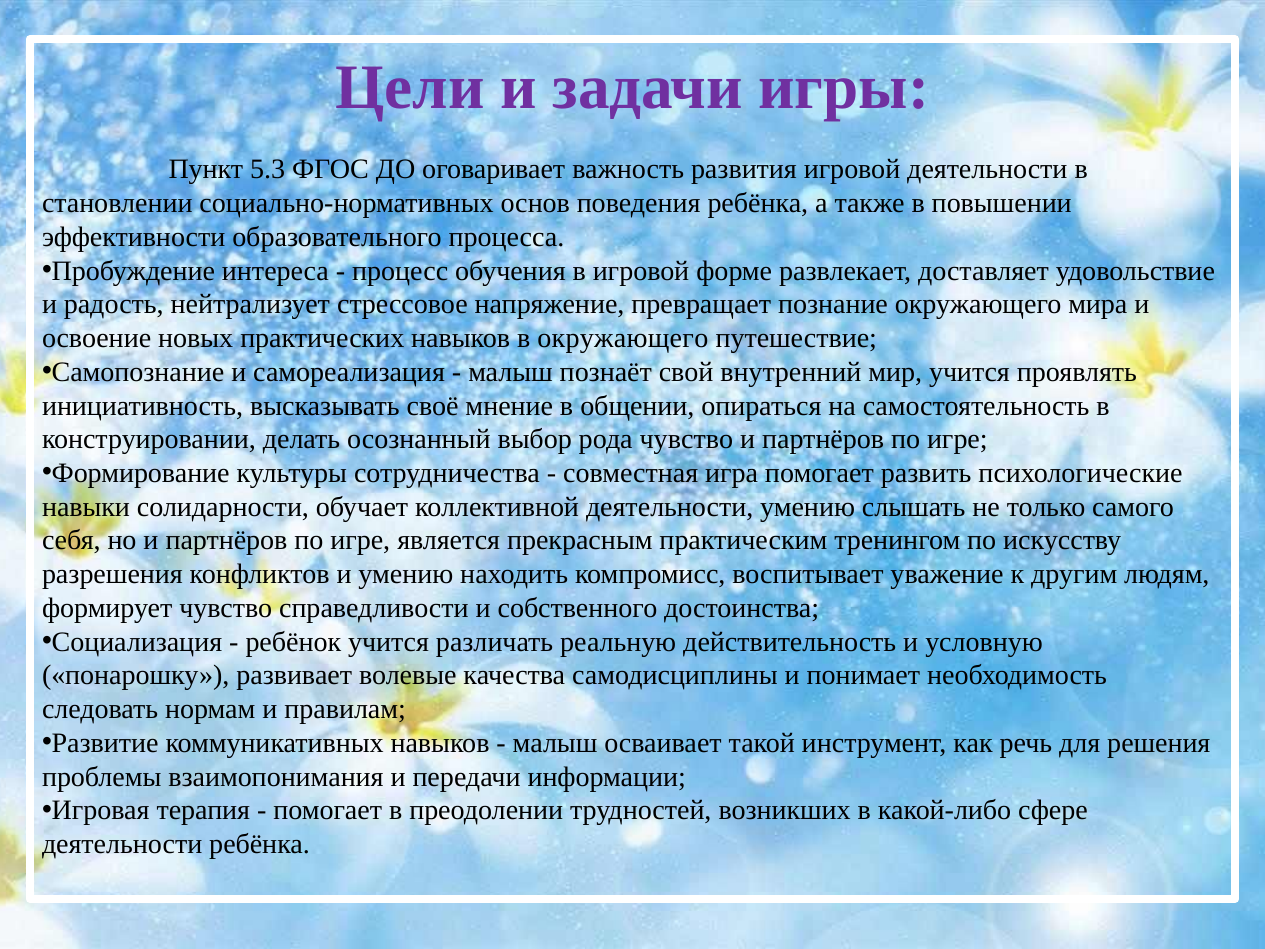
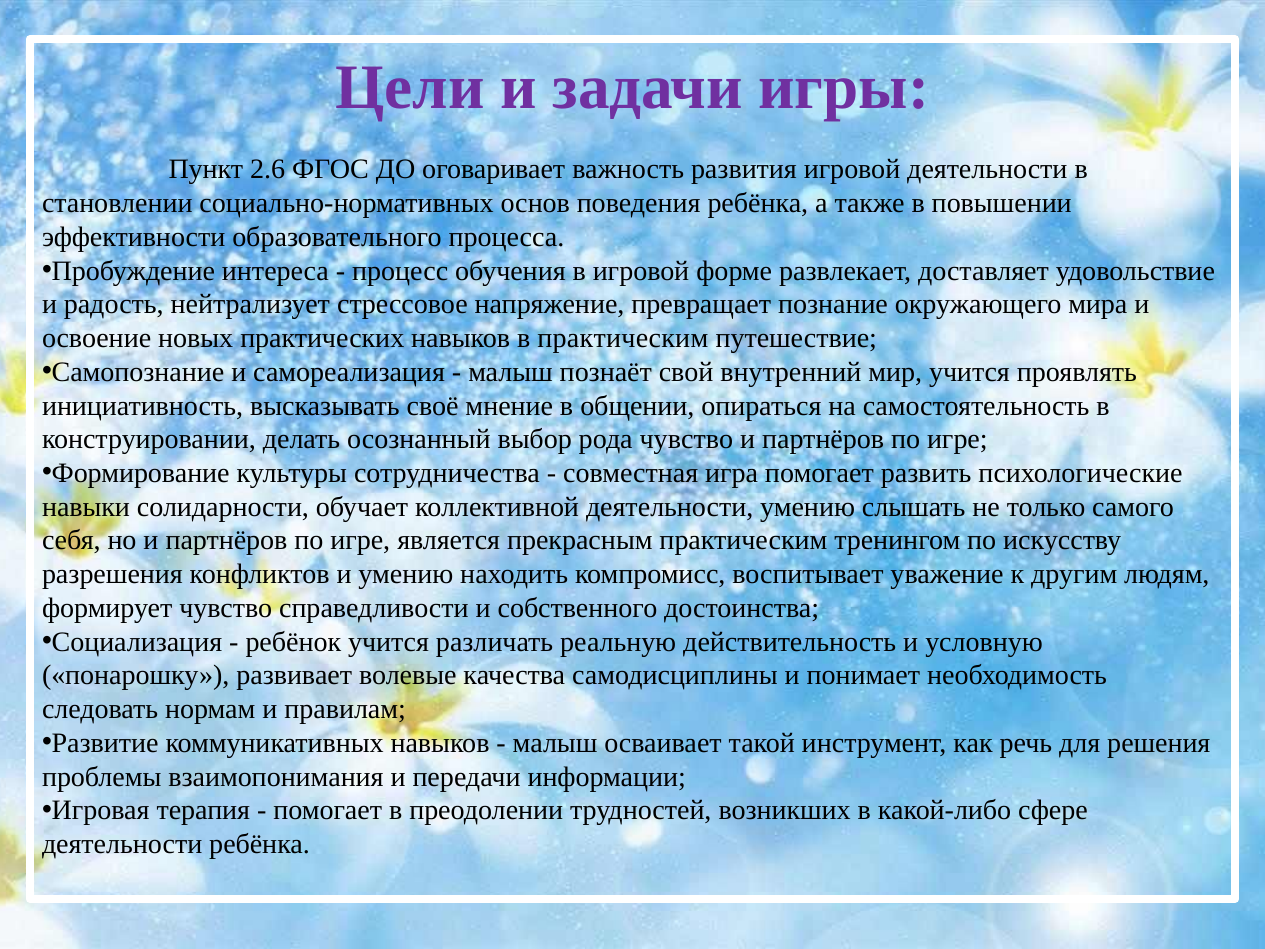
5.3: 5.3 -> 2.6 (268, 170)
в окружающего: окружающего -> практическим (623, 338)
